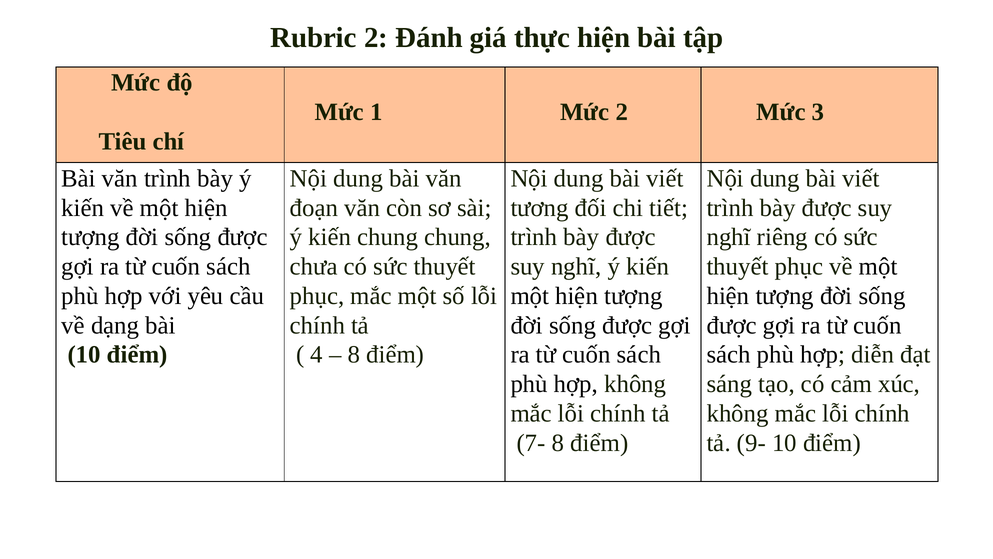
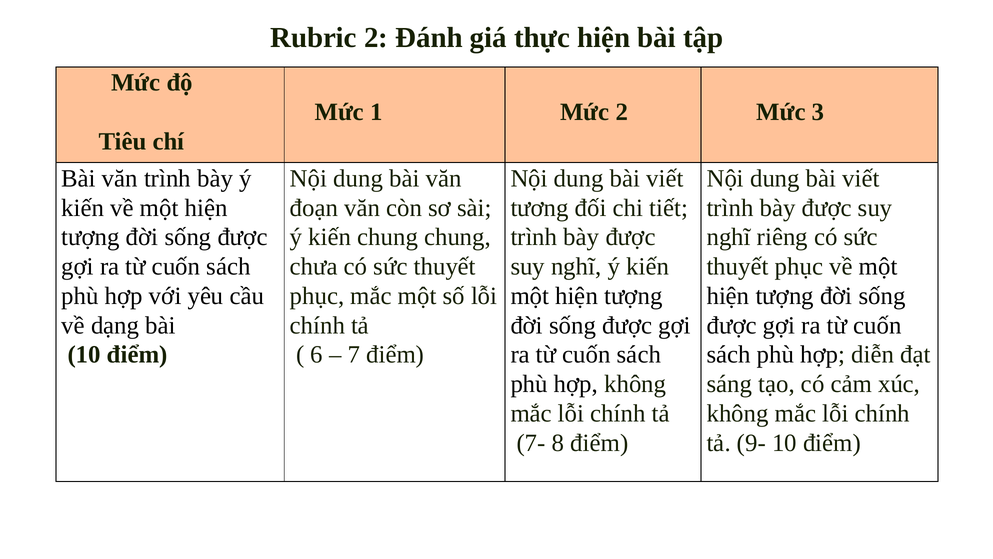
4: 4 -> 6 (317, 354)
8: 8 -> 7 (354, 354)
